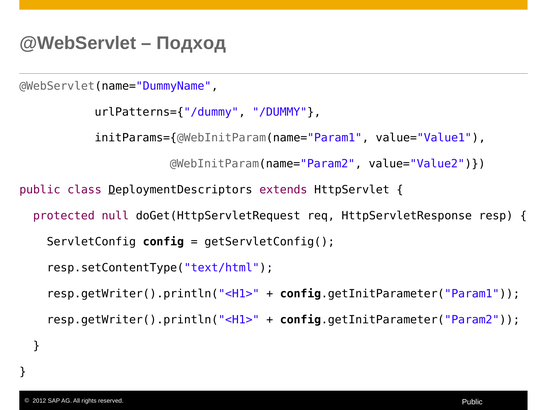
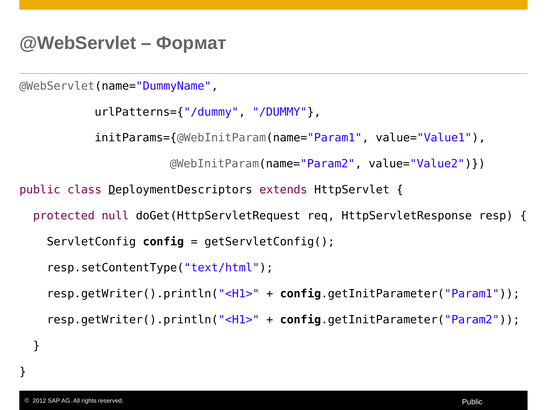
Подход: Подход -> Формат (191, 43)
